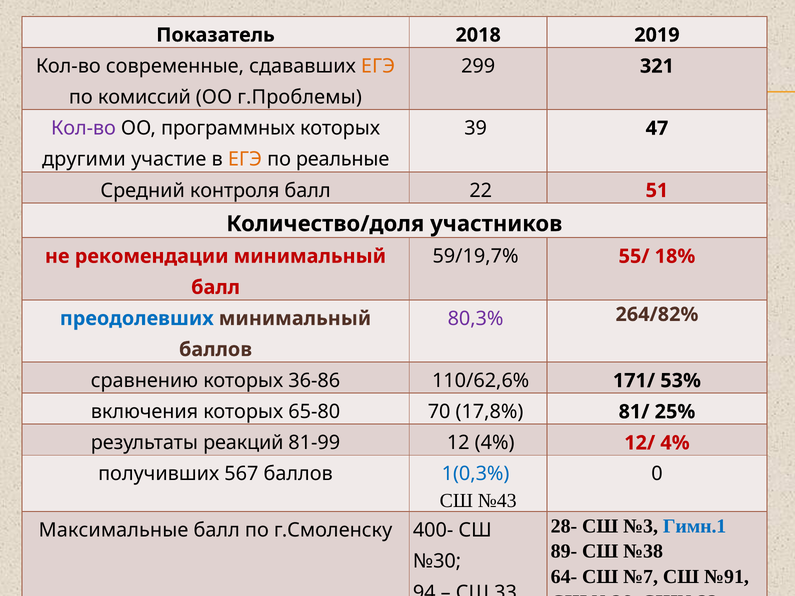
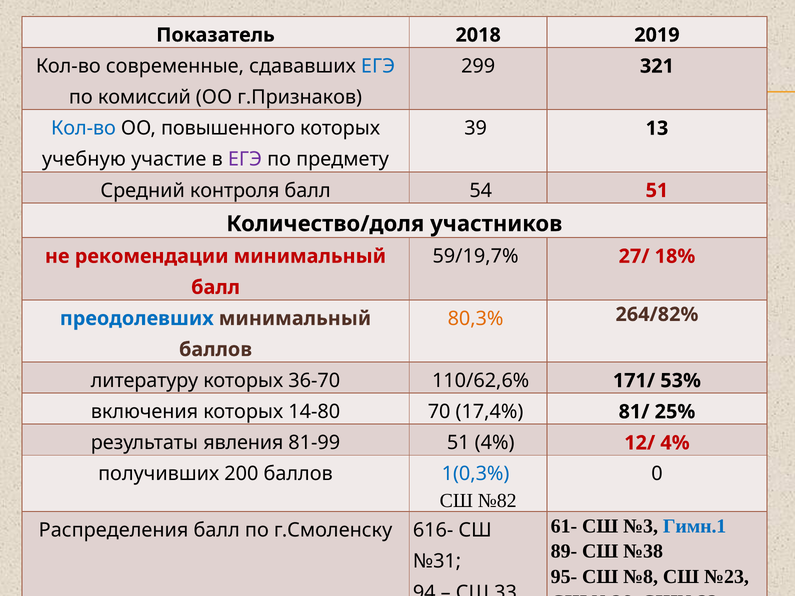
ЕГЭ colour: orange -> blue (378, 66)
г.Проблемы: г.Проблемы -> г.Признаков (300, 97)
Кол-во colour: purple -> blue (83, 128)
программных: программных -> повышенного (228, 128)
47: 47 -> 13 (657, 128)
другими: другими -> учебную (84, 159)
ЕГЭ colour: orange -> purple (245, 159)
реальные: реальные -> предмету (343, 159)
22: 22 -> 54 (481, 191)
55/: 55/ -> 27/ (634, 256)
80,3% colour: purple -> orange (476, 319)
сравнению: сравнению -> литературу (145, 381)
36-86: 36-86 -> 36-70 (314, 381)
65-80: 65-80 -> 14-80 (314, 412)
17,8%: 17,8% -> 17,4% (489, 412)
реакций: реакций -> явления (243, 443)
81-99 12: 12 -> 51 (458, 443)
567: 567 -> 200 (241, 474)
№43: №43 -> №82 (497, 501)
28-: 28- -> 61- (564, 526)
Максимальные: Максимальные -> Распределения (114, 531)
400-: 400- -> 616- (433, 531)
№30: №30 -> №31 (437, 562)
64-: 64- -> 95- (564, 577)
№7: №7 -> №8 (641, 577)
№91: №91 -> №23 (727, 577)
